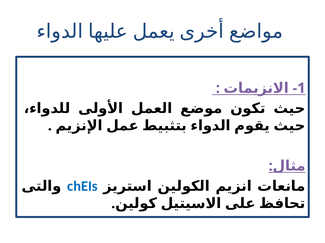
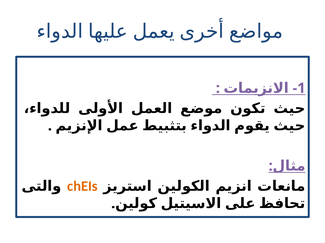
chEIs colour: blue -> orange (82, 187)
